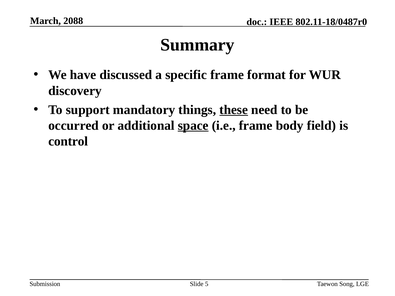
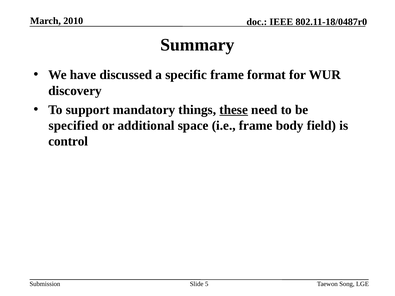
2088: 2088 -> 2010 (73, 21)
occurred: occurred -> specified (74, 126)
space underline: present -> none (193, 126)
